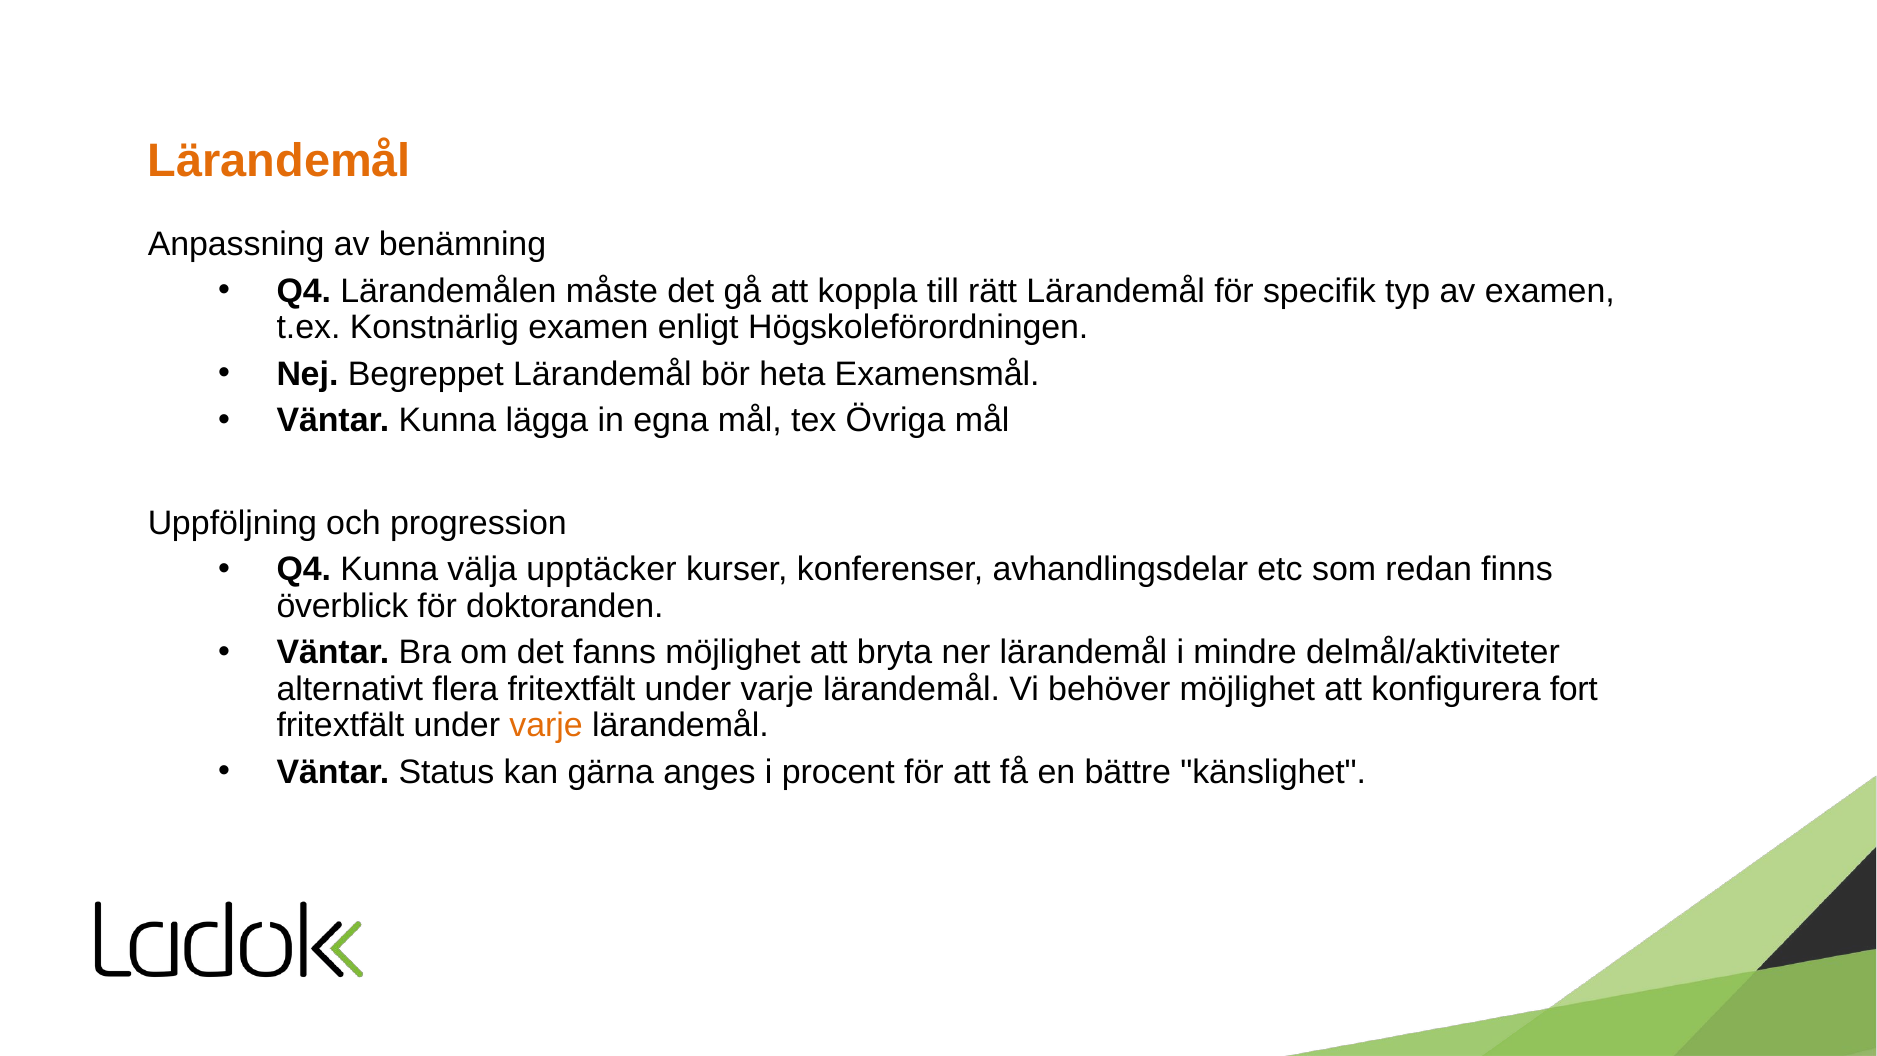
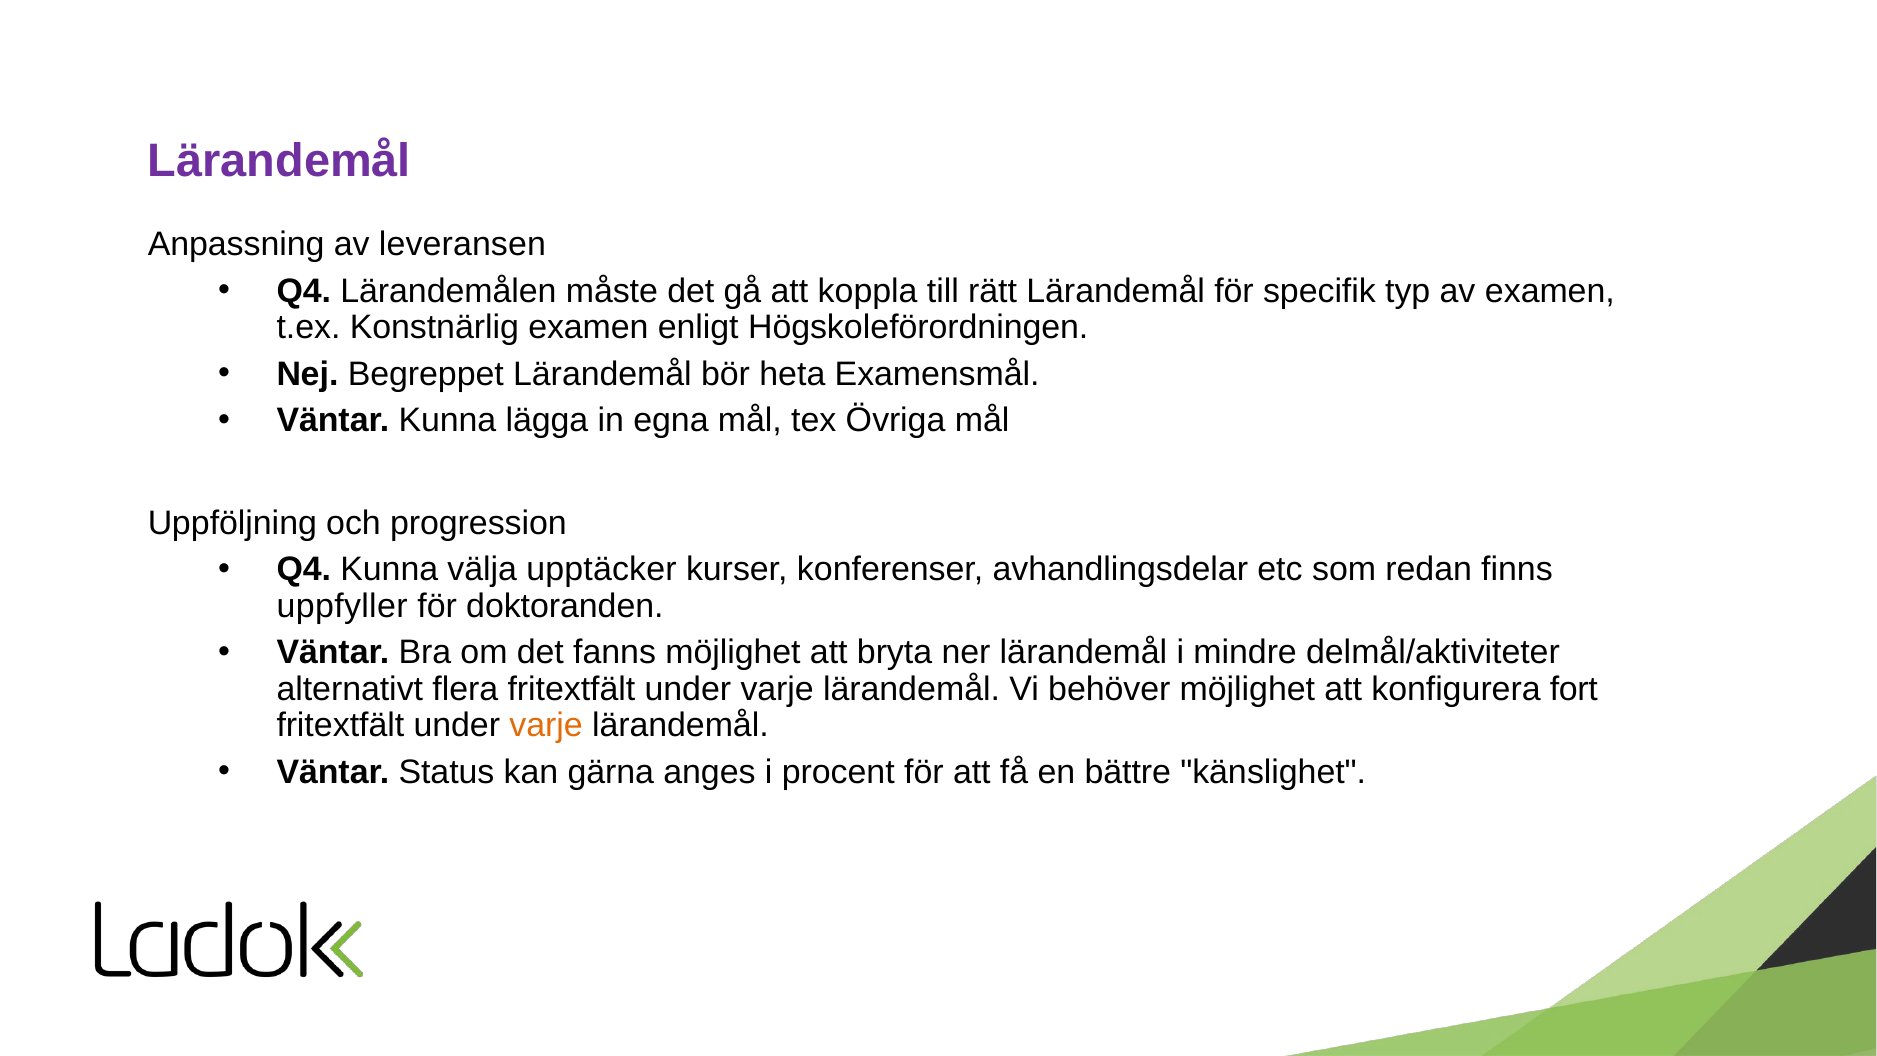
Lärandemål colour: orange -> purple (279, 161)
benämning: benämning -> leveransen (462, 244)
överblick: överblick -> uppfyller (342, 606)
